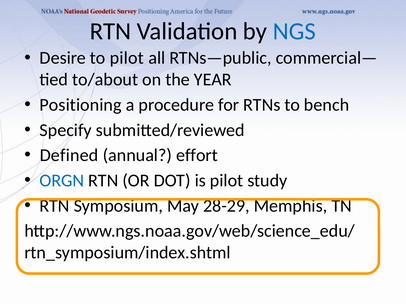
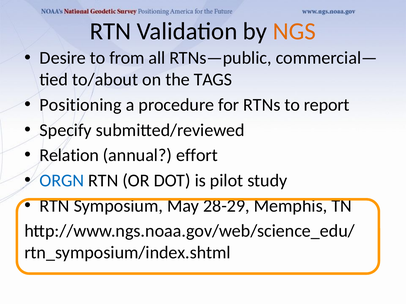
NGS colour: blue -> orange (294, 32)
to pilot: pilot -> from (127, 58)
YEAR: YEAR -> TAGS (213, 80)
bench: bench -> report (327, 105)
Defined: Defined -> Relation (69, 156)
